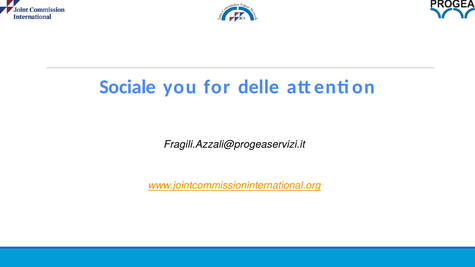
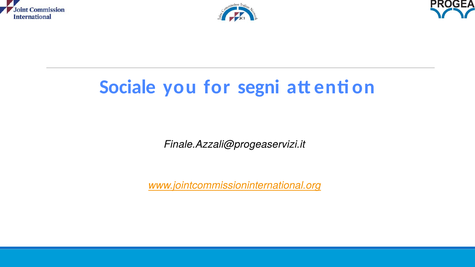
delle: delle -> segni (259, 87)
Fragili.Azzali@progeaservizi.it: Fragili.Azzali@progeaservizi.it -> Finale.Azzali@progeaservizi.it (235, 145)
